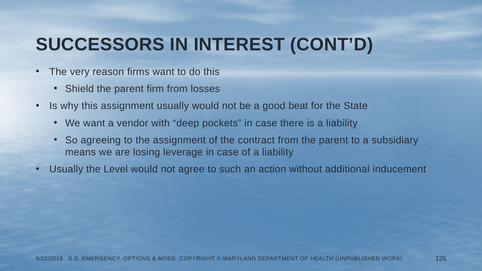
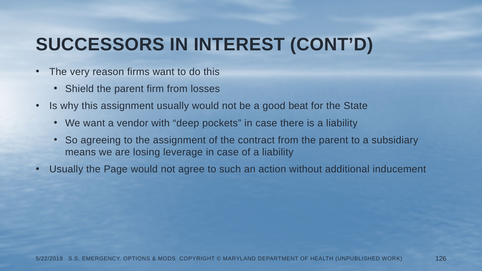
Level: Level -> Page (116, 169)
